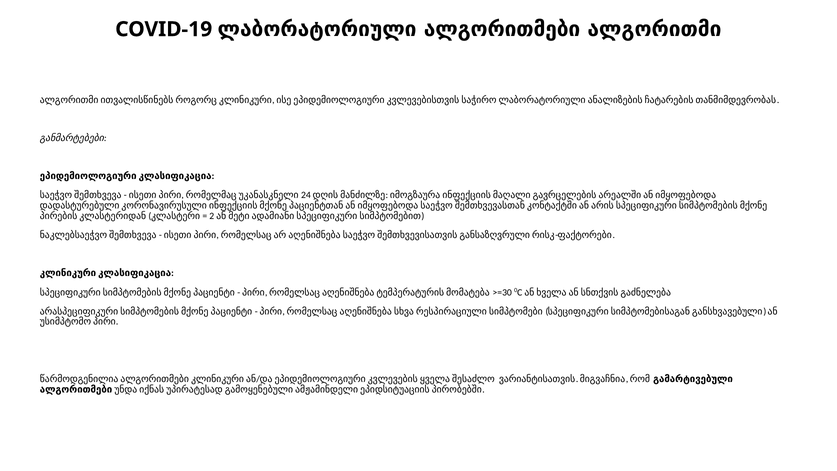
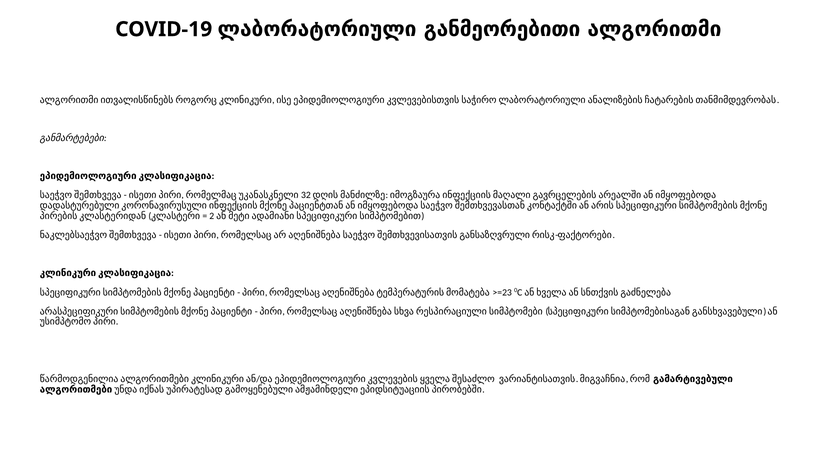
ლაბორატორიული ალგორითმები: ალგორითმები -> განმეორებითი (502, 29)
24: 24 -> 32 (306, 195)
>=30: >=30 -> >=23 (502, 292)
